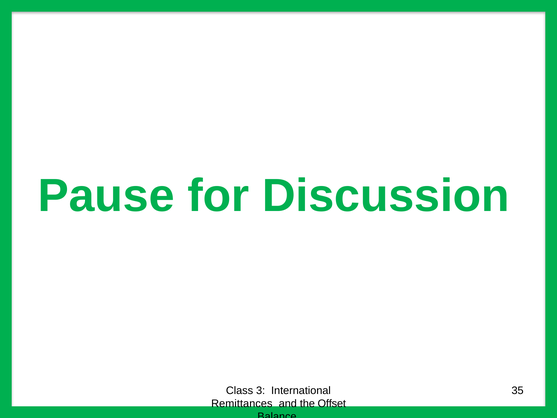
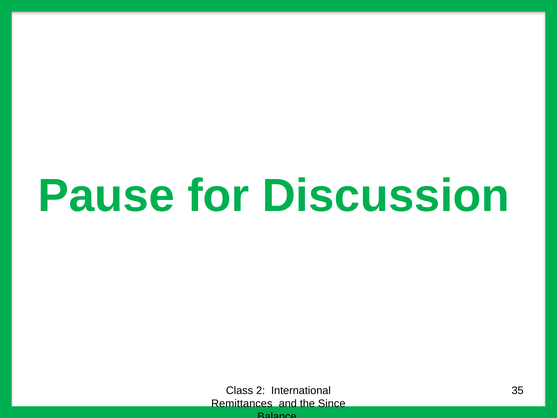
3: 3 -> 2 (261, 390)
Offset: Offset -> Since (332, 403)
